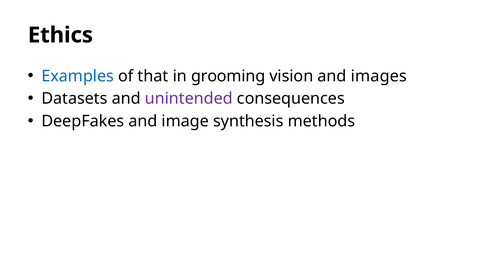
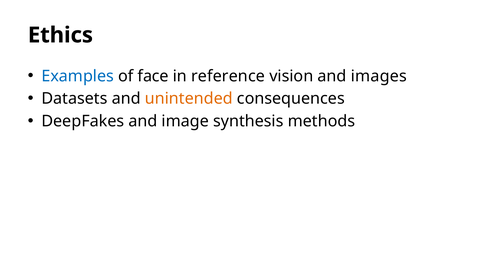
that: that -> face (153, 76)
grooming: grooming -> reference (228, 76)
unintended colour: purple -> orange (189, 99)
